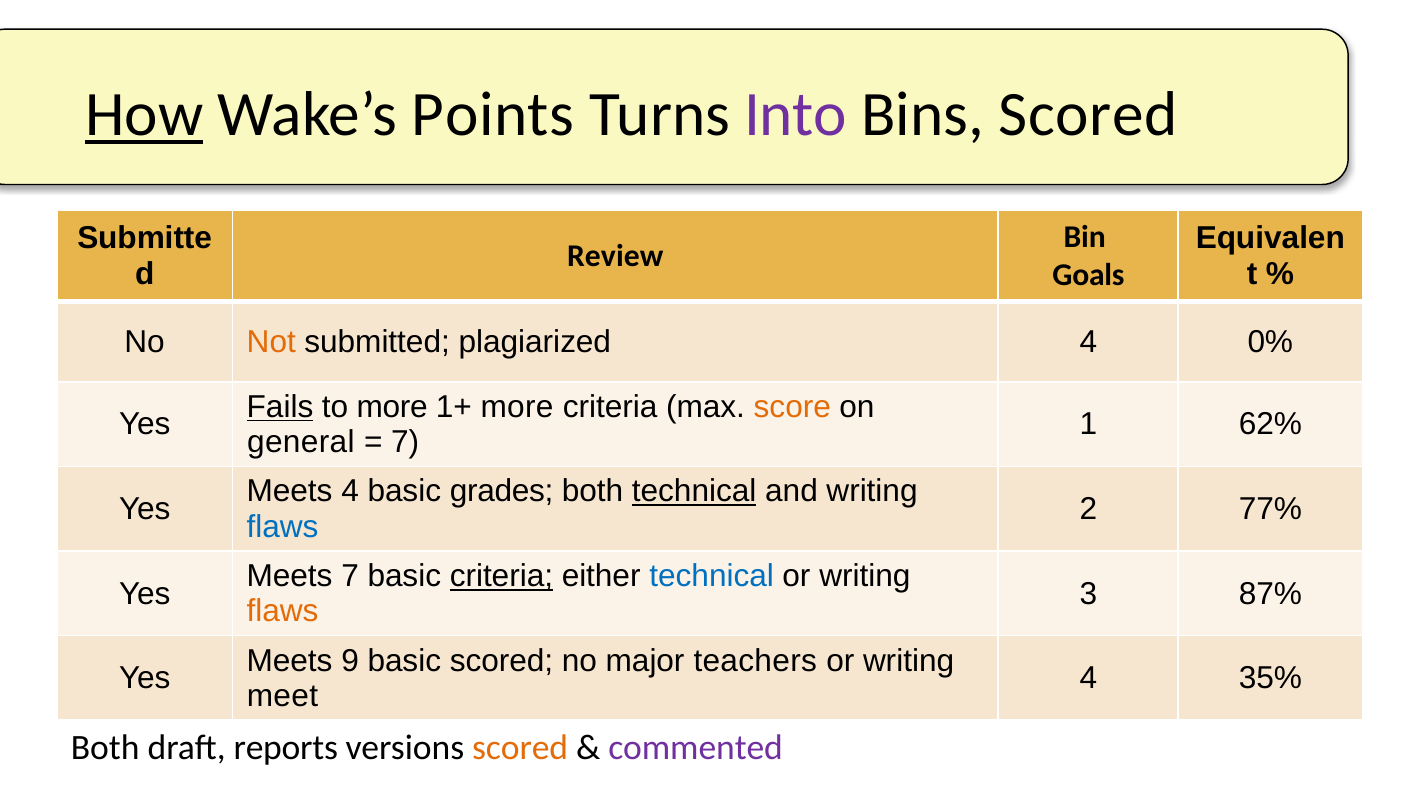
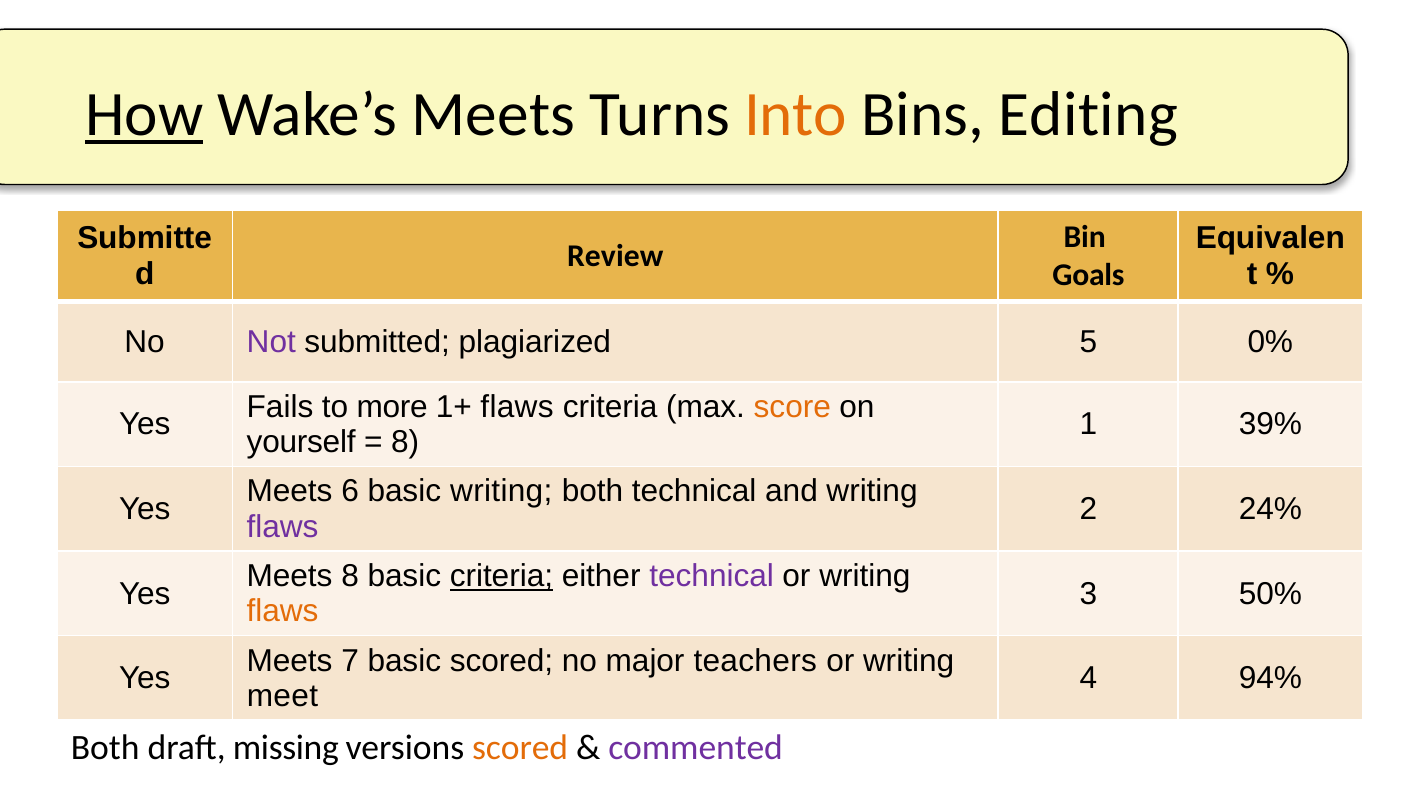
Wake’s Points: Points -> Meets (493, 115)
Into colour: purple -> orange (796, 115)
Bins Scored: Scored -> Editing (1088, 115)
Not colour: orange -> purple (271, 342)
plagiarized 4: 4 -> 5 (1088, 342)
Fails underline: present -> none (280, 407)
1+ more: more -> flaws (517, 407)
62%: 62% -> 39% (1270, 425)
general: general -> yourself (301, 442)
7: 7 -> 8 (405, 442)
Meets 4: 4 -> 6 (350, 492)
basic grades: grades -> writing (501, 492)
technical underline: present -> none (694, 492)
77%: 77% -> 24% (1270, 509)
flaws colour: blue -> purple (283, 527)
Meets 7: 7 -> 8 (350, 576)
technical colour: blue -> purple (712, 576)
87%: 87% -> 50% (1270, 594)
9: 9 -> 7 (350, 661)
35%: 35% -> 94% (1270, 678)
reports: reports -> missing (286, 748)
